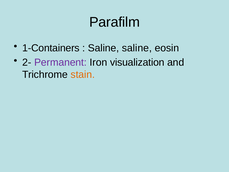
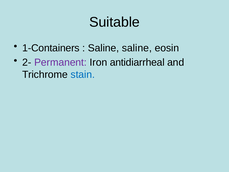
Parafilm: Parafilm -> Suitable (114, 22)
visualization: visualization -> antidiarrheal (137, 62)
stain colour: orange -> blue (83, 75)
